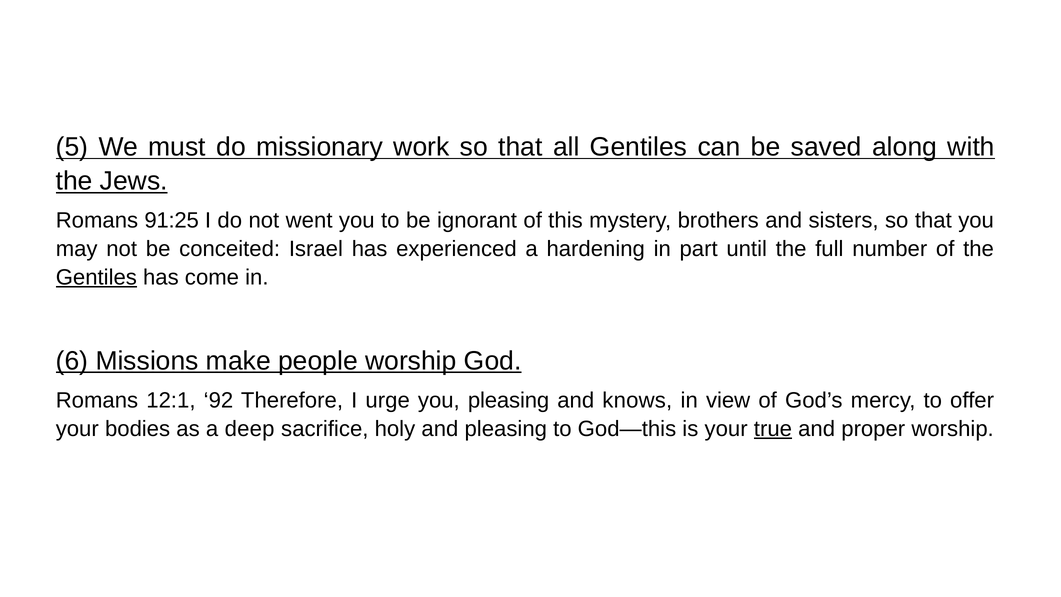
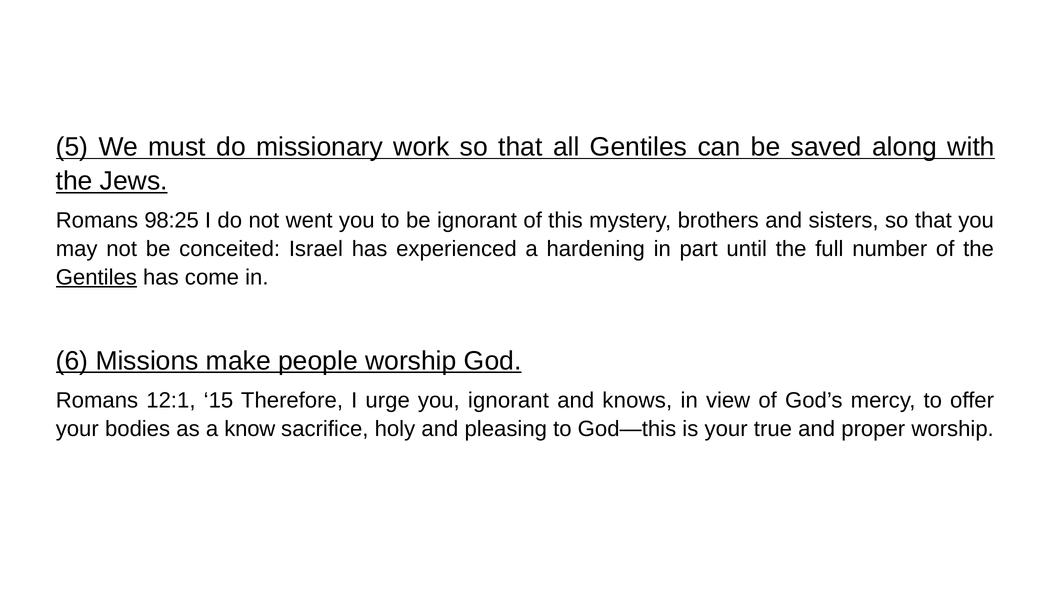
91:25: 91:25 -> 98:25 (172, 220)
92: 92 -> 15 (218, 400)
you pleasing: pleasing -> ignorant (508, 400)
deep: deep -> know (250, 429)
true underline: present -> none (773, 429)
